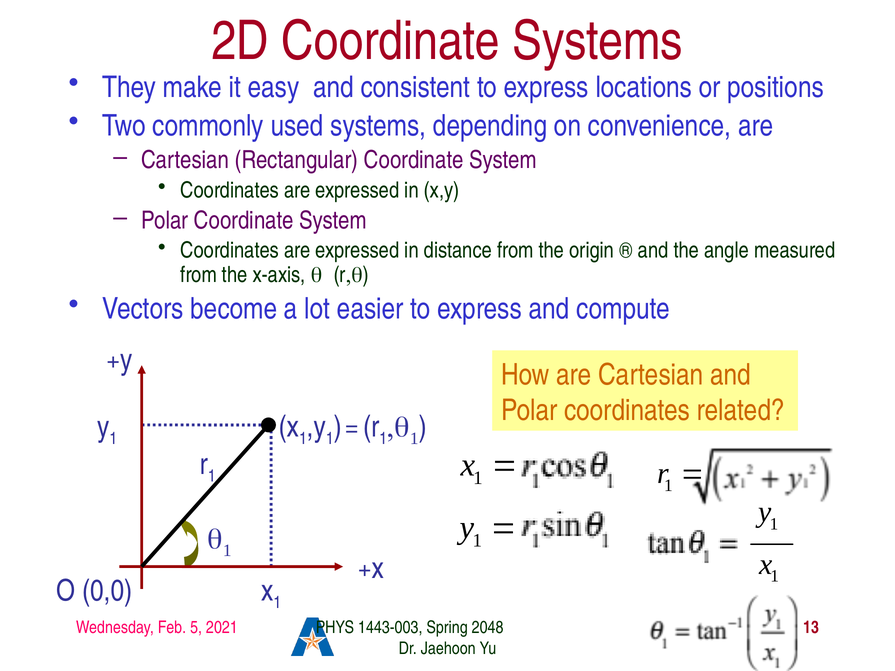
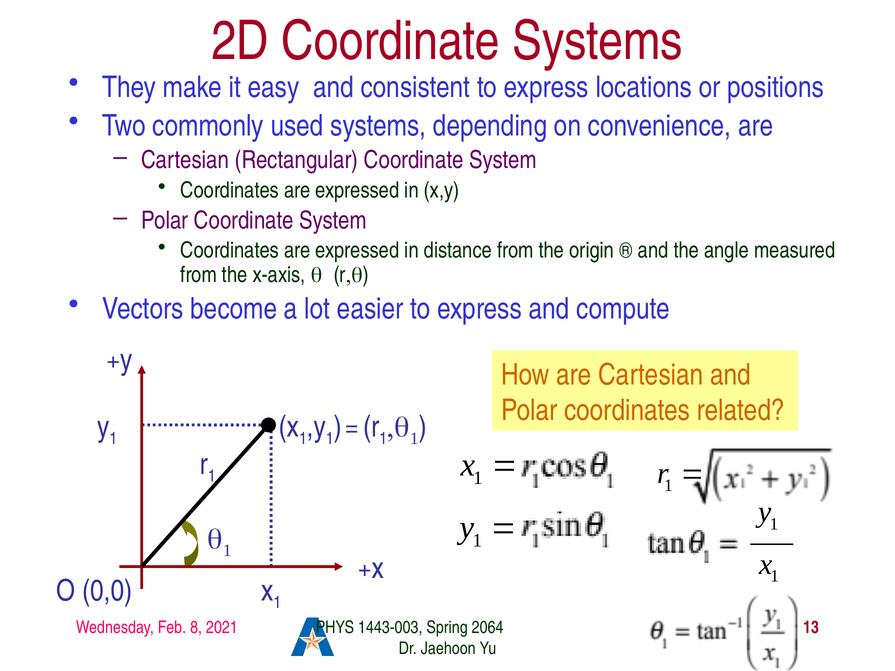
5: 5 -> 8 (196, 628)
2048: 2048 -> 2064 (488, 628)
